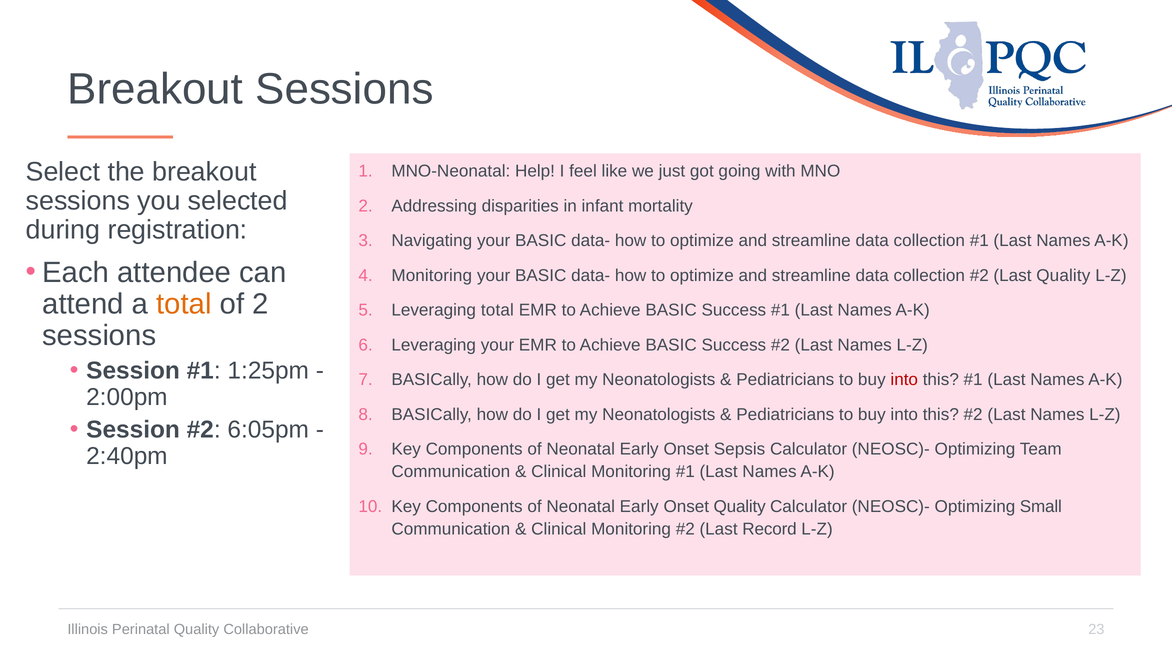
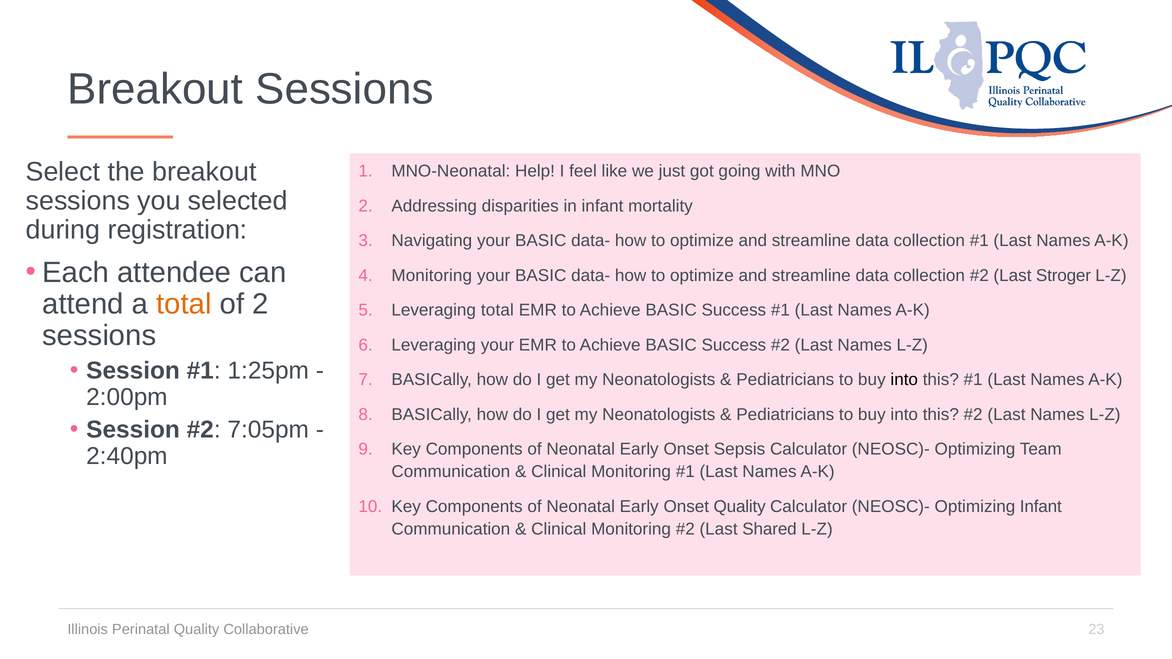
Last Quality: Quality -> Stroger (1063, 276)
into colour: red -> black (904, 380)
6:05pm: 6:05pm -> 7:05pm (268, 430)
Optimizing Small: Small -> Infant (1041, 507)
Record: Record -> Shared (770, 529)
